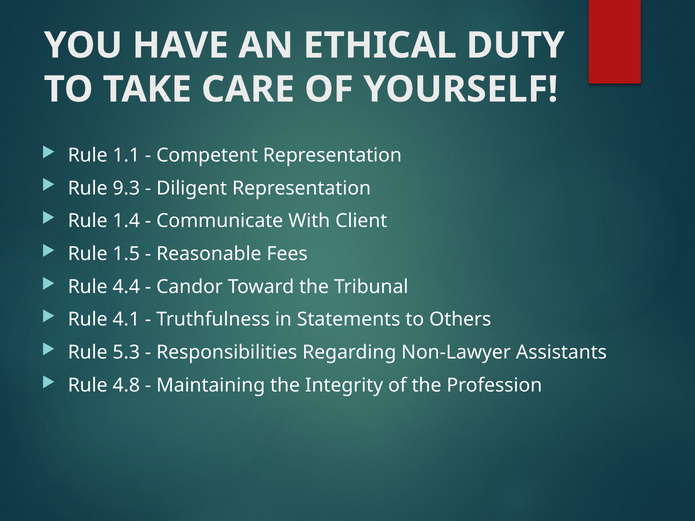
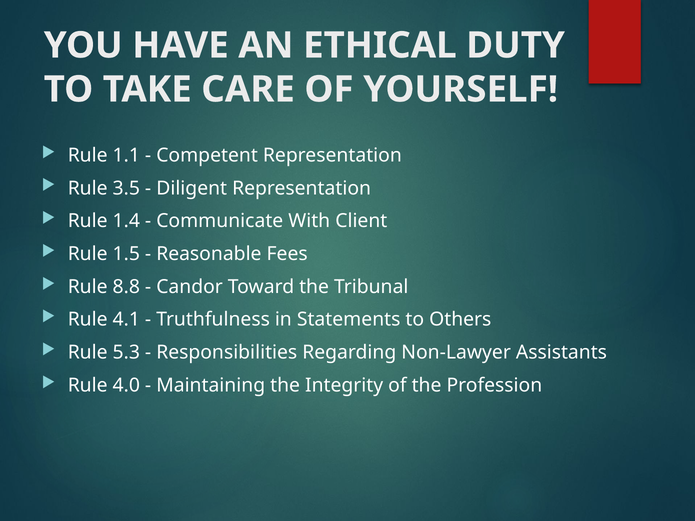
9.3: 9.3 -> 3.5 (126, 188)
4.4: 4.4 -> 8.8 (126, 287)
4.8: 4.8 -> 4.0 (126, 385)
